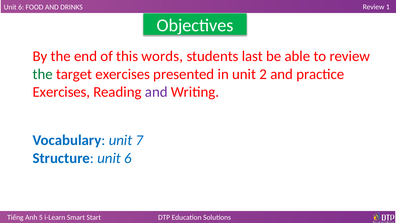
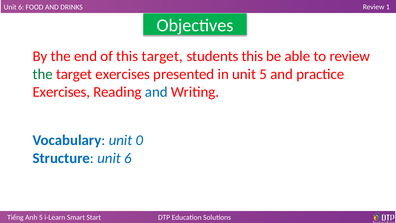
this words: words -> target (162, 56)
students last: last -> this (252, 56)
unit 2: 2 -> 5 (263, 74)
and colour: purple -> blue (156, 92)
7: 7 -> 0 (139, 140)
